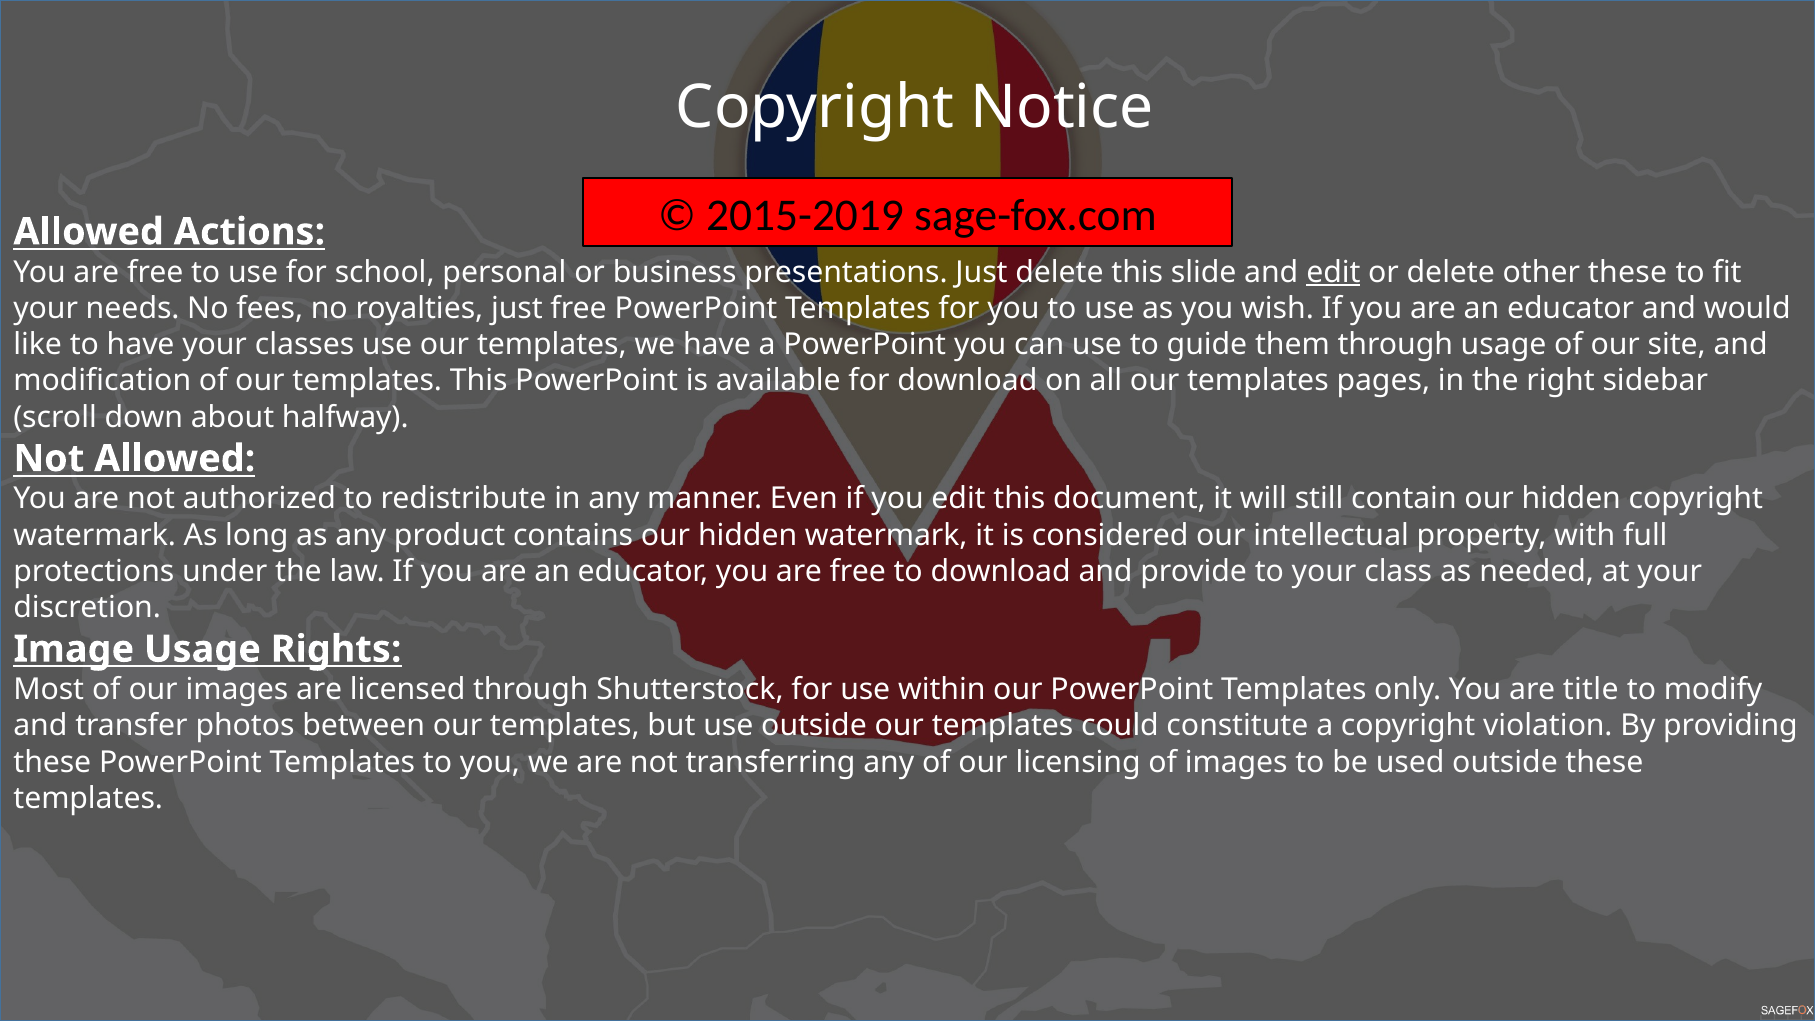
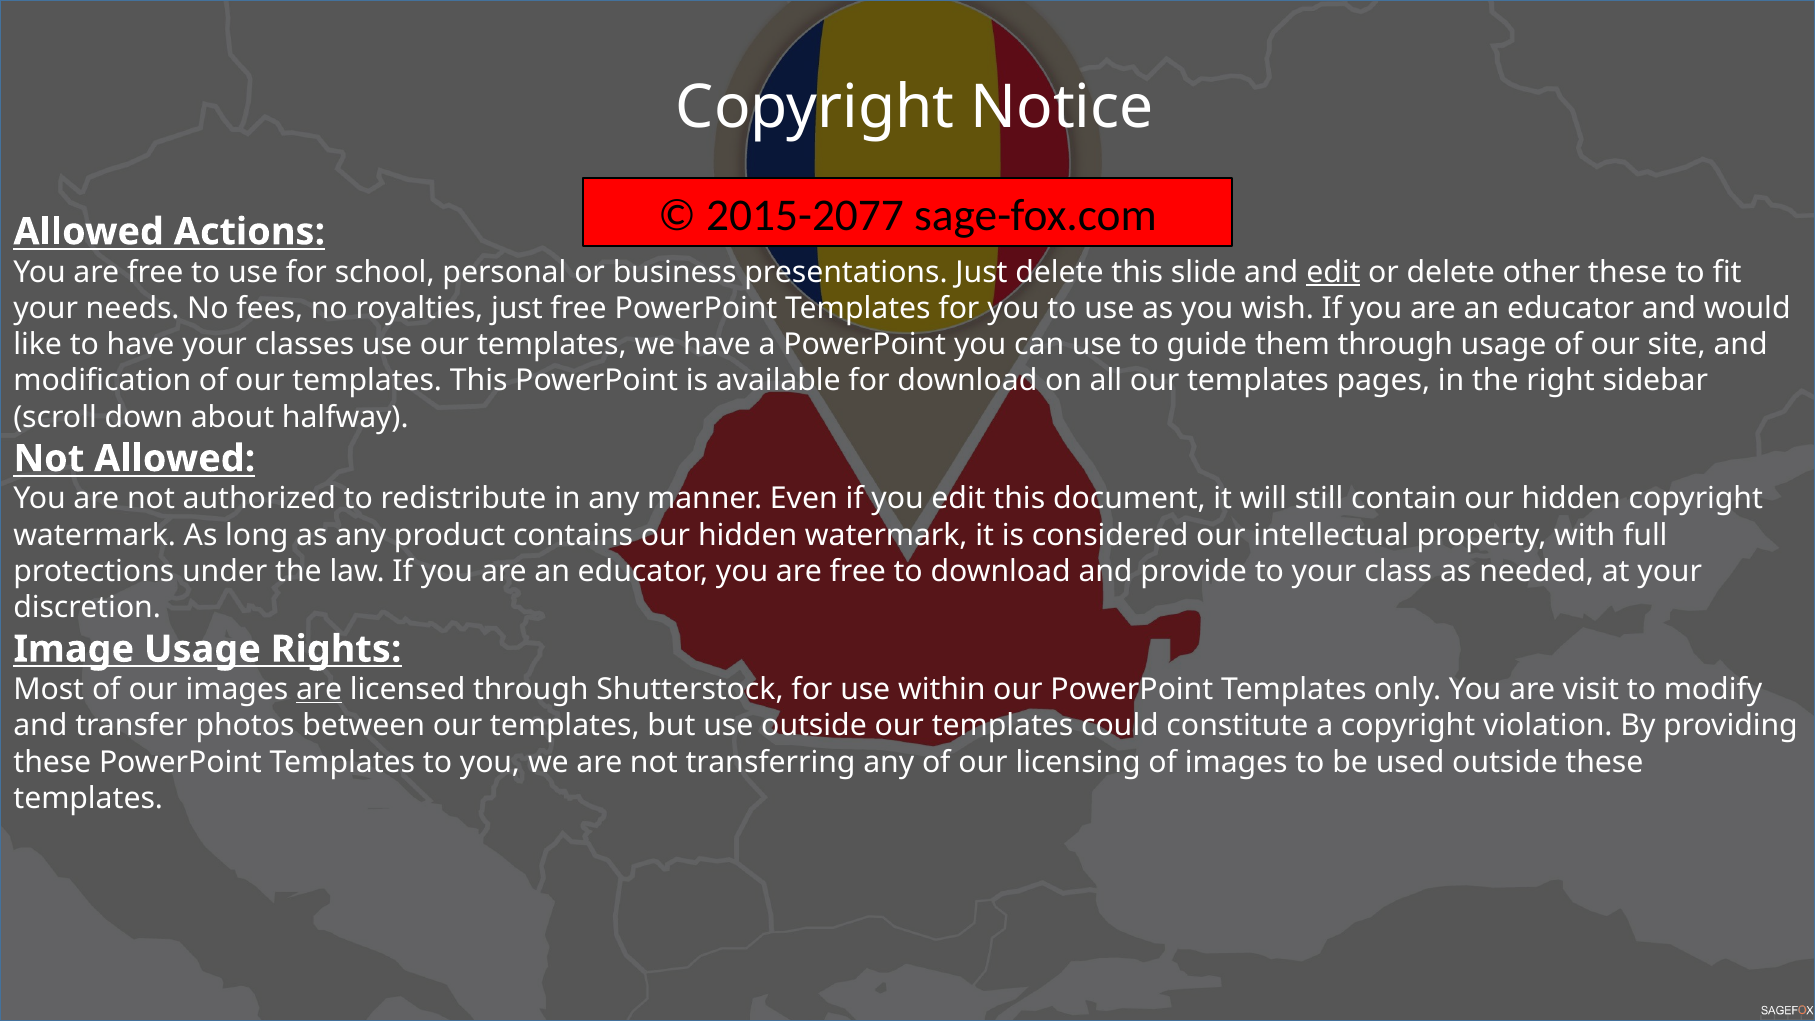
2015-2019: 2015-2019 -> 2015-2077 (805, 215)
are underline: none -> present (319, 689)
title: title -> visit (1591, 689)
